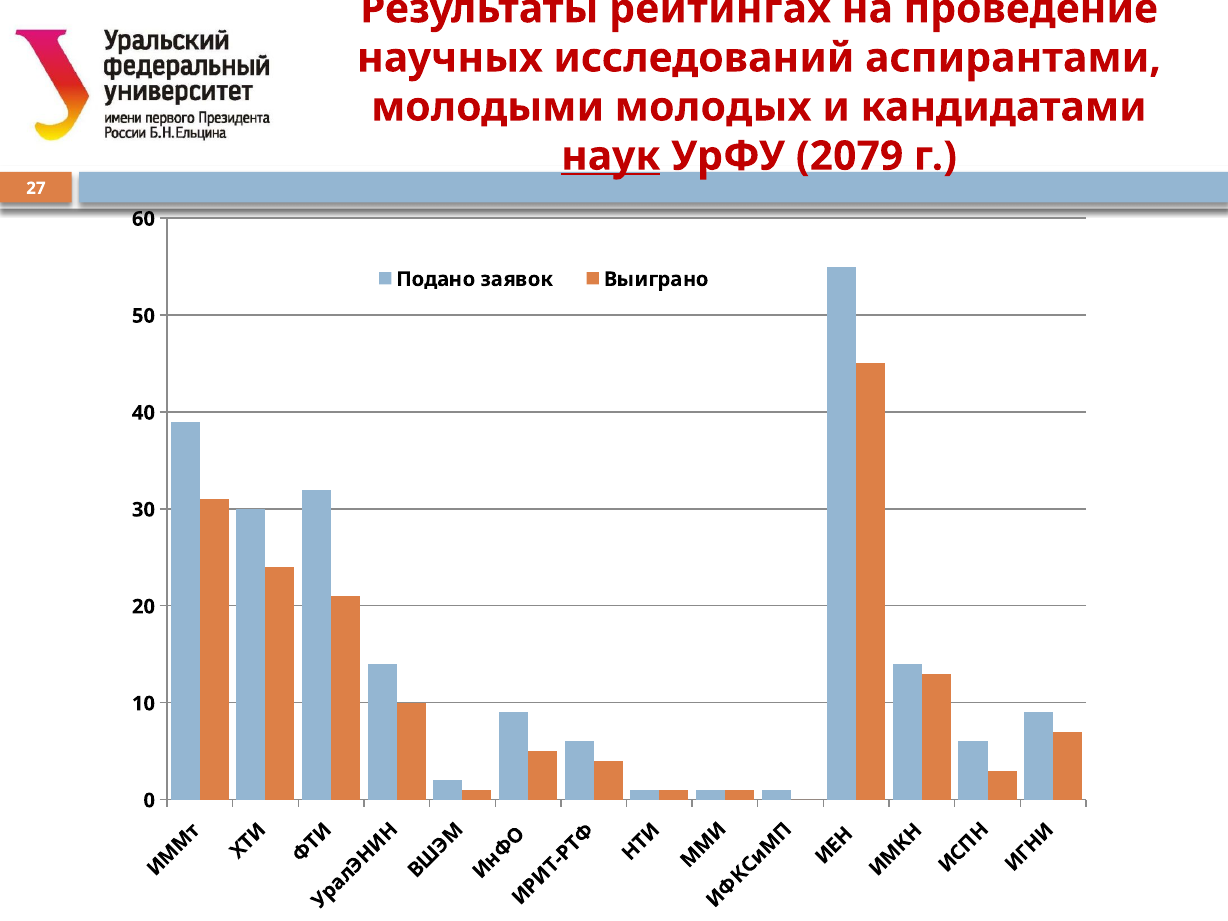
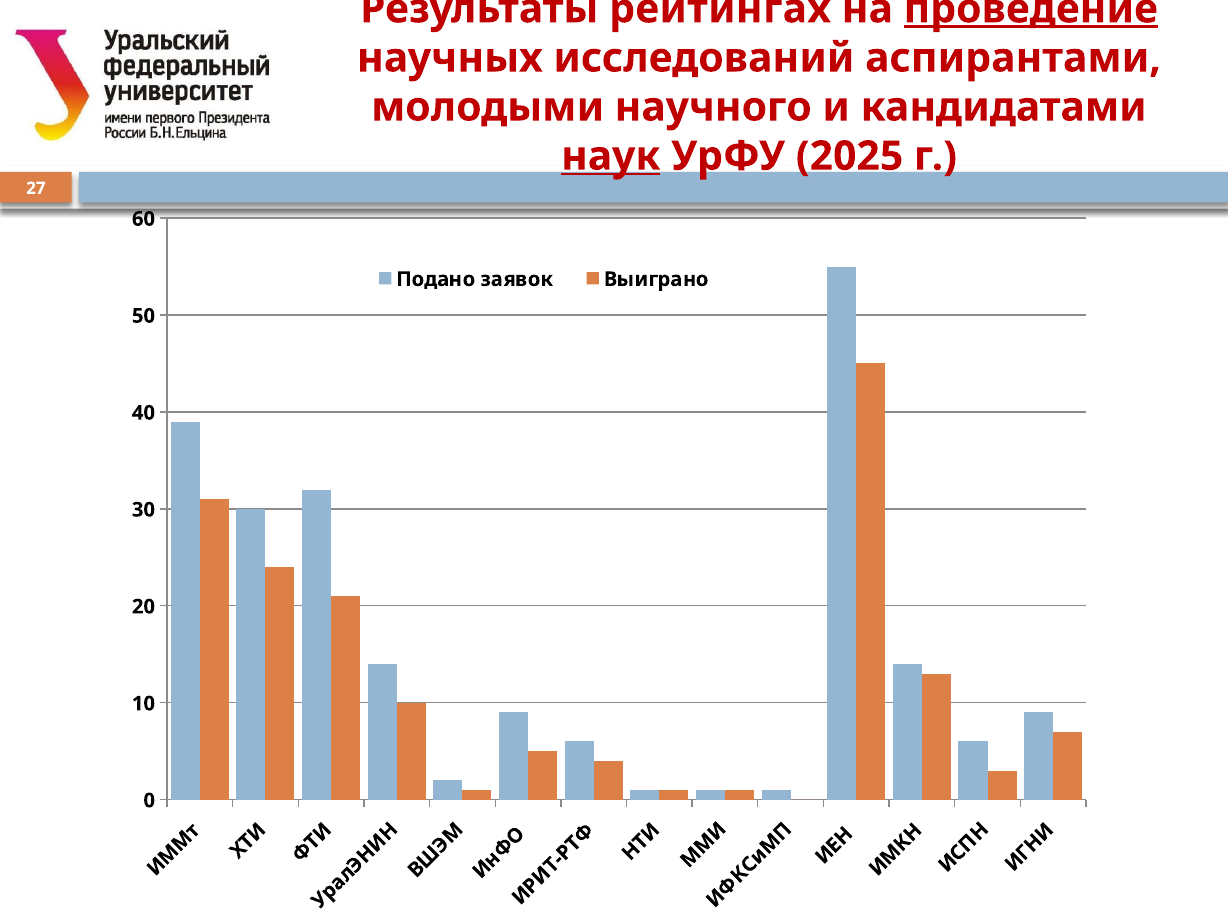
проведение underline: none -> present (1031, 9)
молодых: молодых -> научного (713, 107)
2079: 2079 -> 2025 (850, 156)
